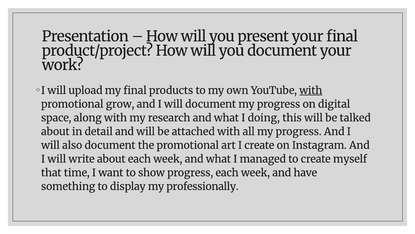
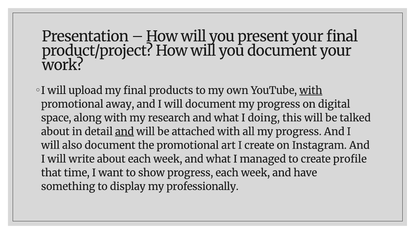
grow: grow -> away (120, 104)
and underline: none -> present (124, 131)
myself: myself -> profile (350, 159)
